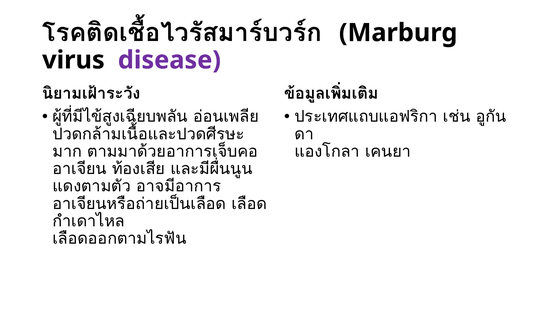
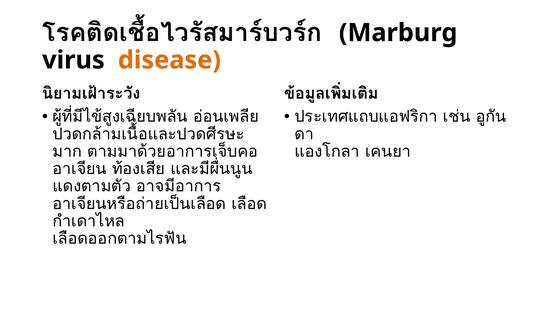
disease colour: purple -> orange (169, 60)
